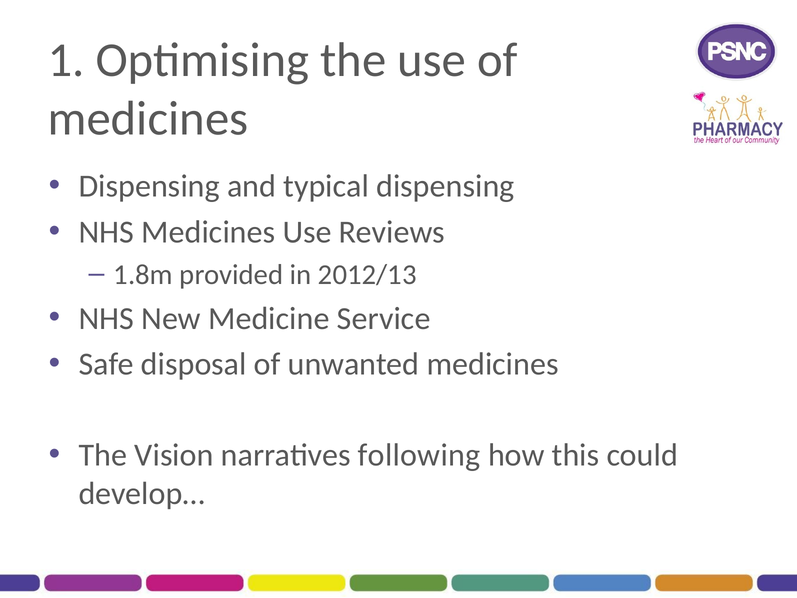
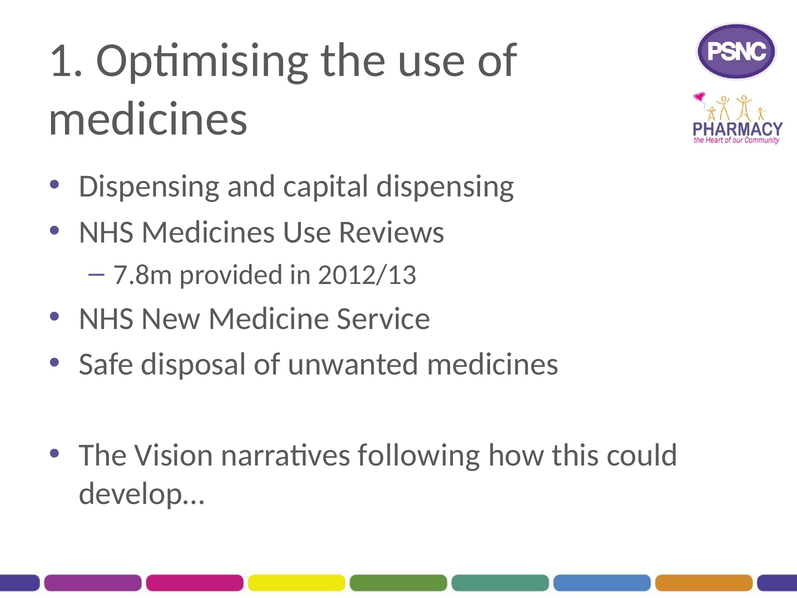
typical: typical -> capital (326, 186)
1.8m: 1.8m -> 7.8m (143, 274)
